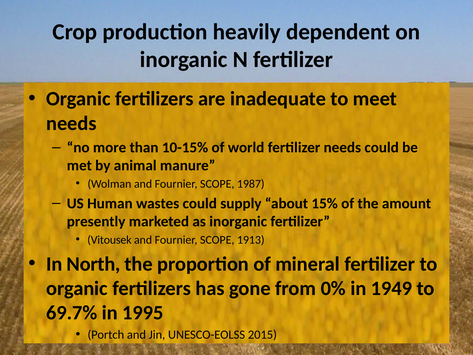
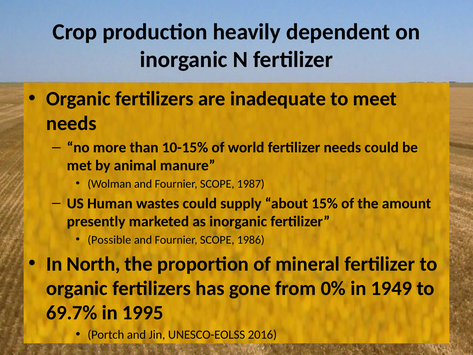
Vitousek: Vitousek -> Possible (109, 240)
1913: 1913 -> 1986 (251, 240)
2015: 2015 -> 2016 (262, 334)
